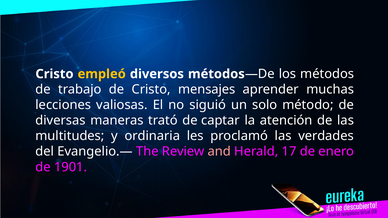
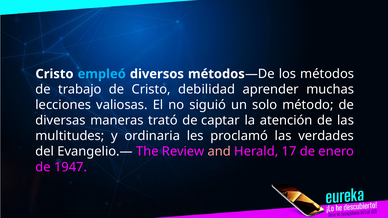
empleó colour: yellow -> light blue (102, 74)
mensajes: mensajes -> debilidad (207, 90)
1901: 1901 -> 1947 (71, 167)
